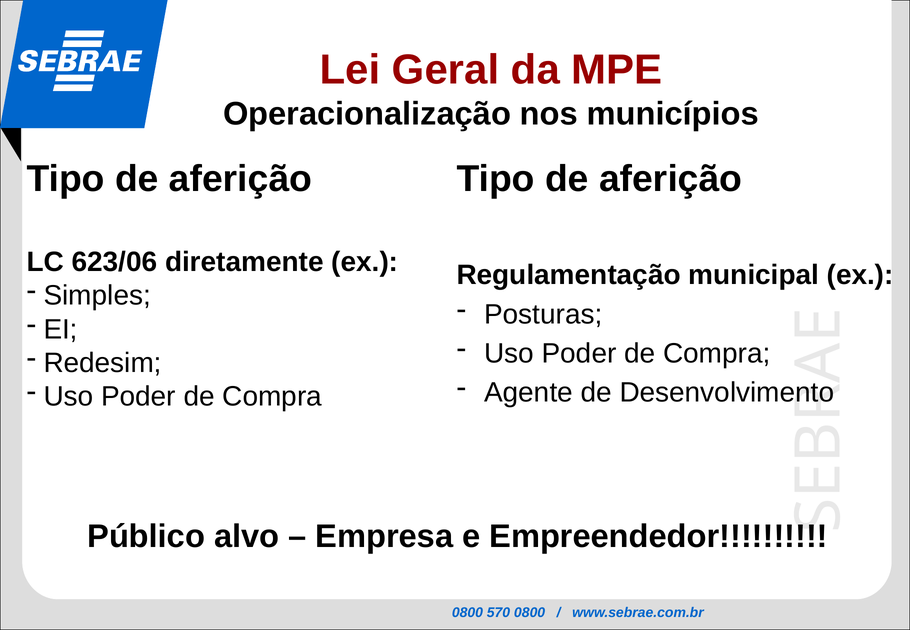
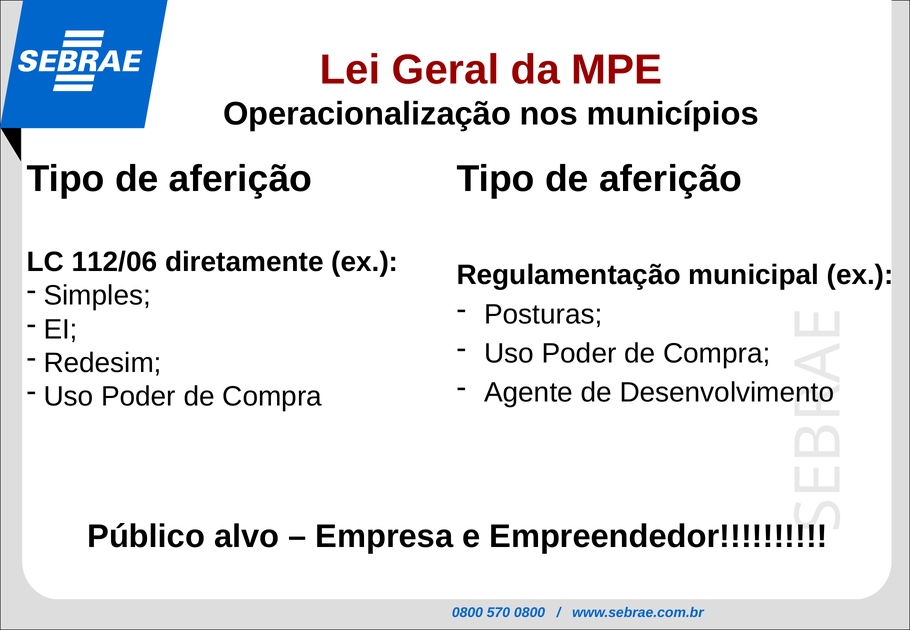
623/06: 623/06 -> 112/06 (114, 262)
